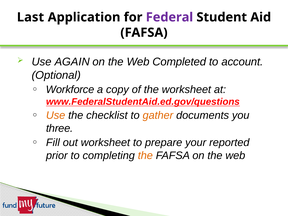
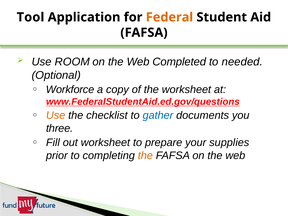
Last: Last -> Tool (30, 17)
Federal colour: purple -> orange (169, 17)
AGAIN: AGAIN -> ROOM (72, 62)
account: account -> needed (242, 62)
gather colour: orange -> blue (158, 115)
reported: reported -> supplies (229, 143)
